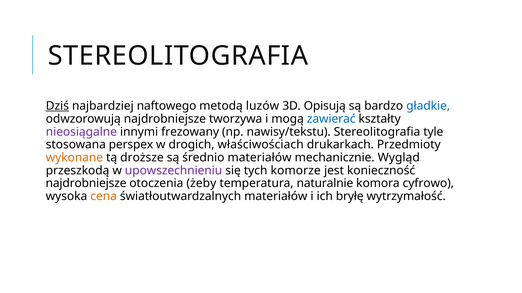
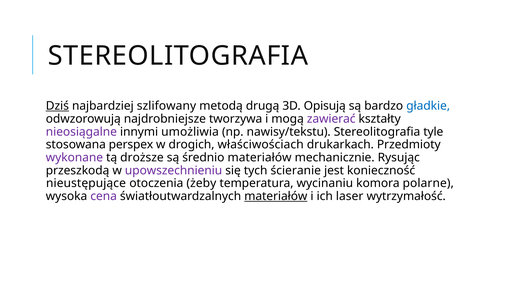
naftowego: naftowego -> szlifowany (166, 106)
luzów: luzów -> drugą (263, 106)
zawierać colour: blue -> purple (331, 119)
frezowany: frezowany -> umożliwia (190, 132)
wykonane colour: orange -> purple (74, 158)
Wygląd: Wygląd -> Rysując (399, 158)
komorze: komorze -> ścieranie (296, 171)
najdrobniejsze: najdrobniejsze -> nieustępujące (86, 184)
naturalnie: naturalnie -> wycinaniu (325, 184)
cyfrowo: cyfrowo -> polarne (428, 184)
cena colour: orange -> purple (104, 197)
materiałów underline: none -> present (276, 197)
bryłę: bryłę -> laser (350, 197)
